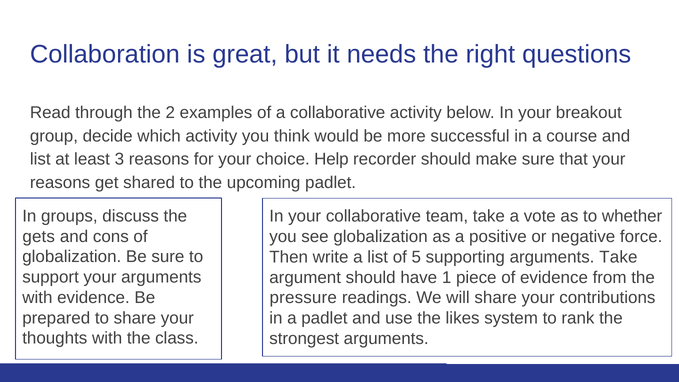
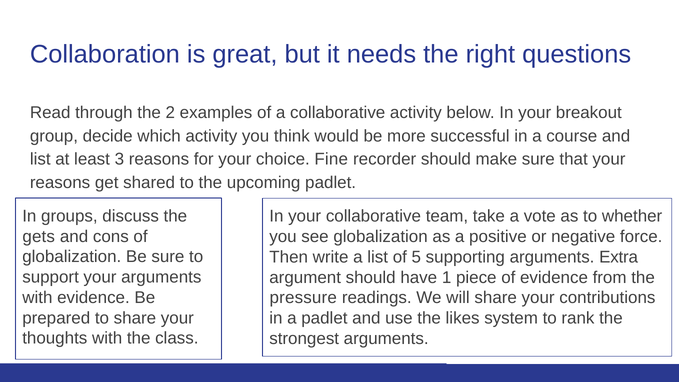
Help: Help -> Fine (331, 159)
arguments Take: Take -> Extra (619, 257)
